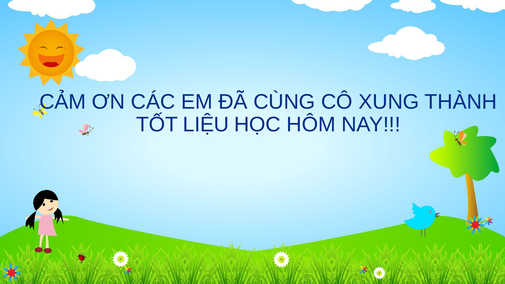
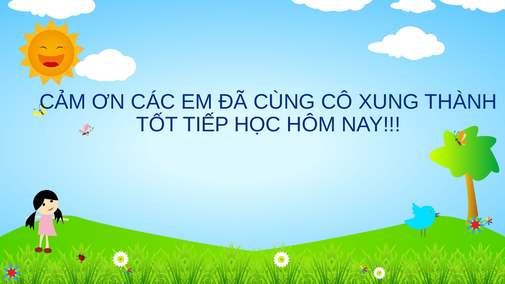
LIỆU: LIỆU -> TIẾP (206, 125)
